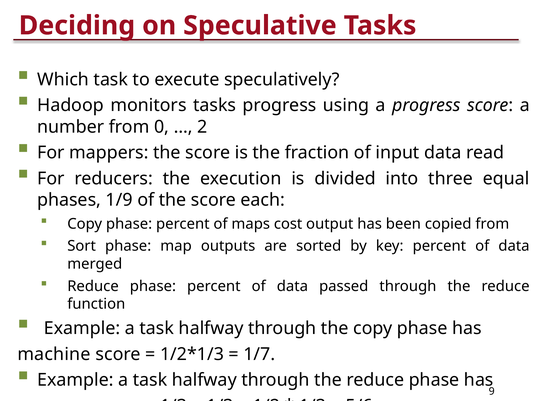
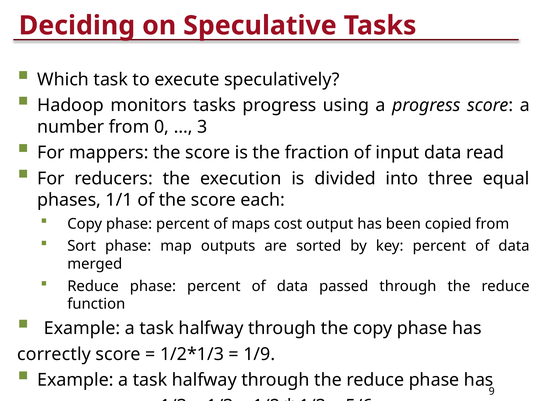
2: 2 -> 3 (202, 127)
1/9: 1/9 -> 1/1 (119, 200)
machine: machine -> correctly (54, 354)
1/7: 1/7 -> 1/9 (259, 354)
